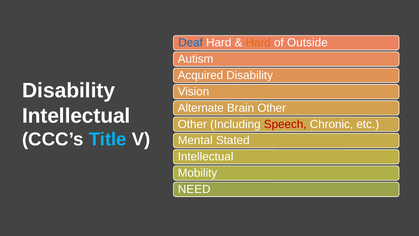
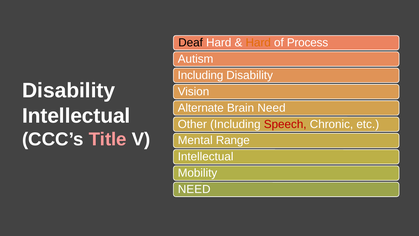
Deaf colour: blue -> black (191, 43)
Outside: Outside -> Process (308, 43)
Acquired: Acquired -> Including (200, 75)
Brain Other: Other -> Need (272, 108)
Title colour: light blue -> pink (108, 139)
Stated: Stated -> Range (233, 140)
